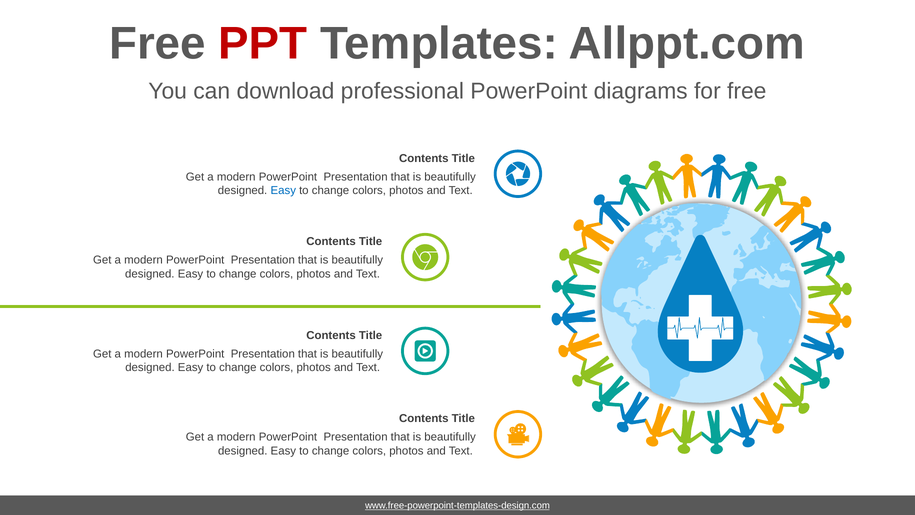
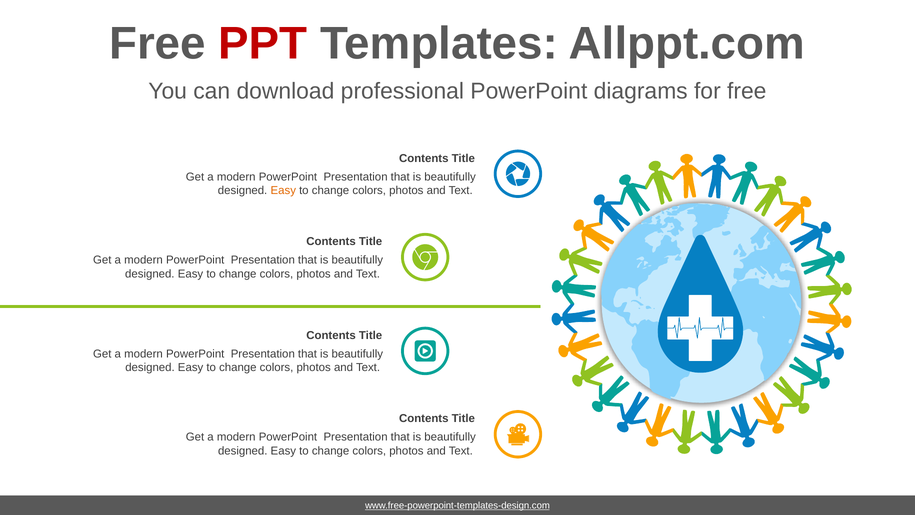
Easy colour: blue -> orange (283, 190)
